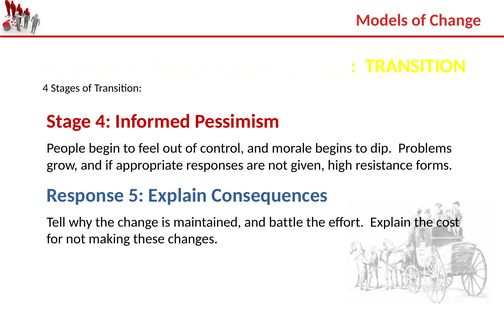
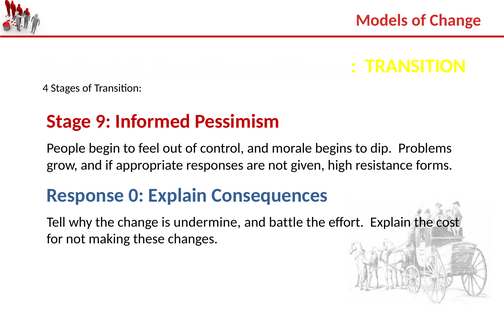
Stage 4: 4 -> 9 (103, 121)
5: 5 -> 0 (136, 195)
maintained: maintained -> undermine (207, 222)
